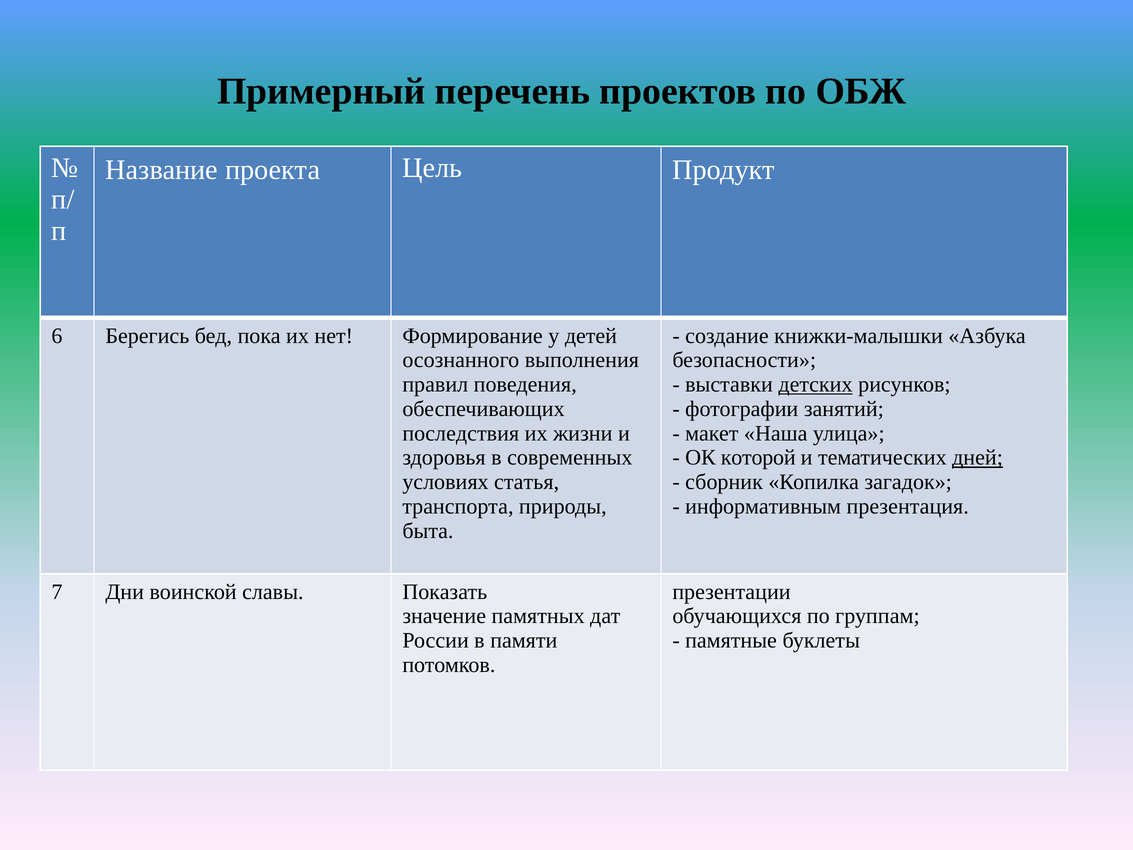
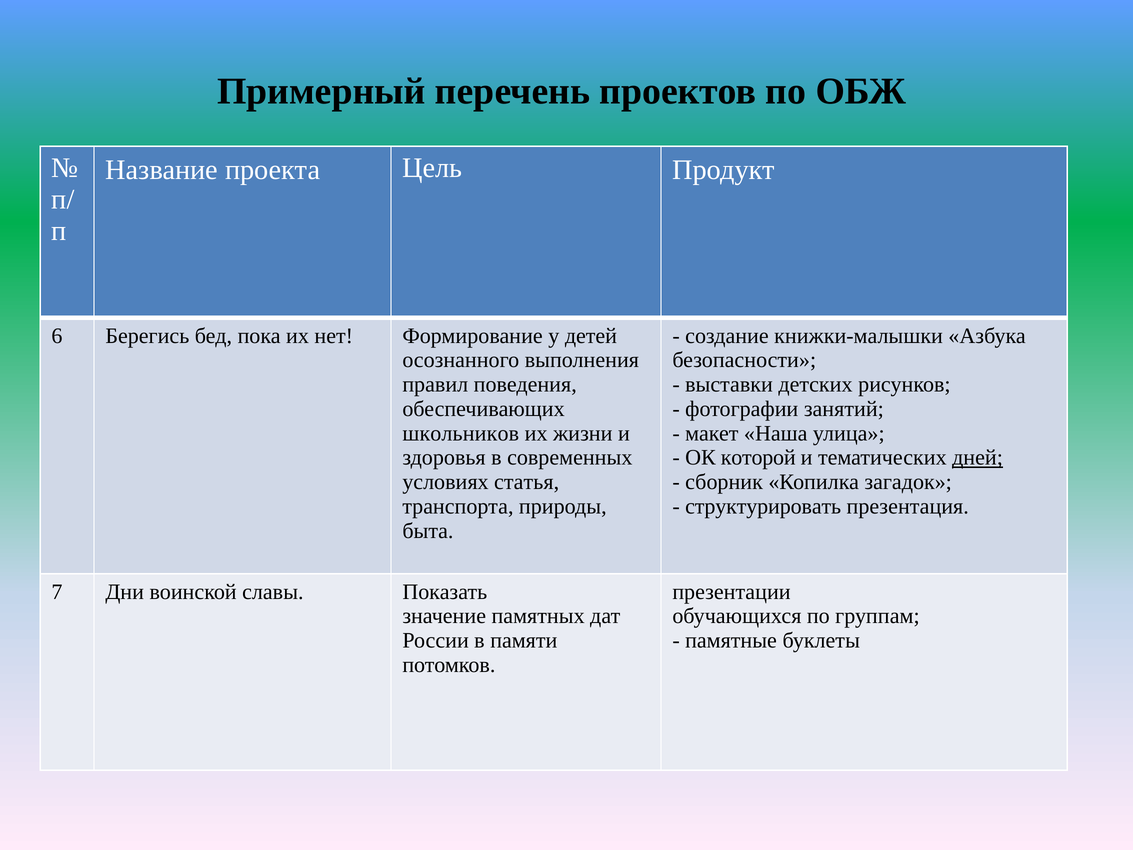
детских underline: present -> none (815, 384)
последствия: последствия -> школьников (461, 433)
информативным: информативным -> структурировать (763, 506)
